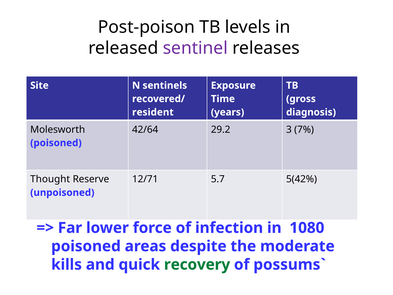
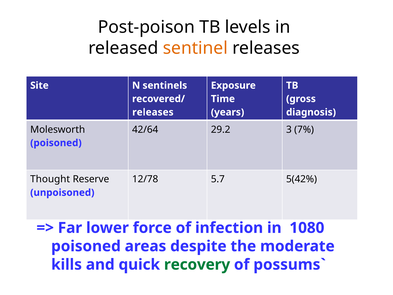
sentinel colour: purple -> orange (195, 48)
resident: resident -> releases (153, 112)
12/71: 12/71 -> 12/78 (145, 179)
